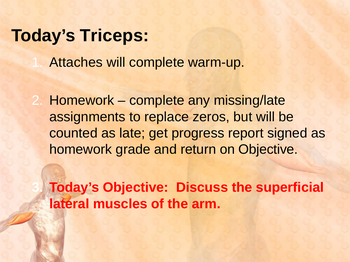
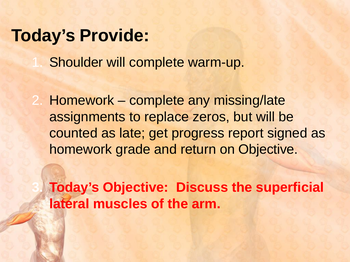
Triceps: Triceps -> Provide (115, 36)
Attaches: Attaches -> Shoulder (76, 63)
